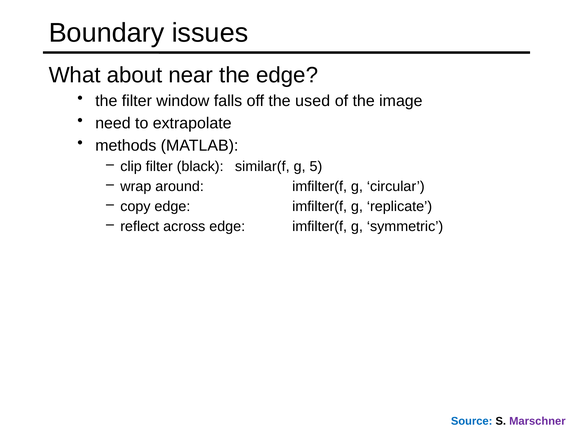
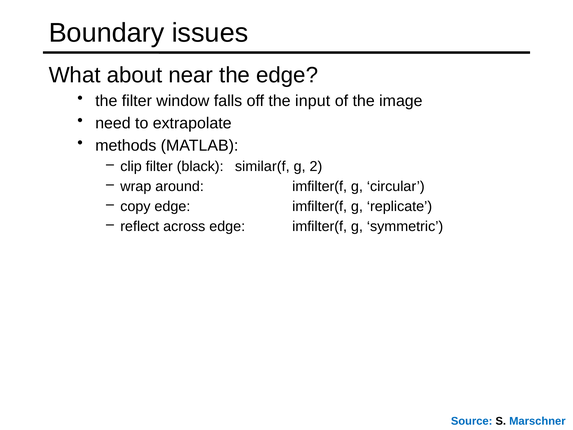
used: used -> input (313, 101)
5: 5 -> 2 (316, 166)
Marschner colour: purple -> blue (537, 421)
